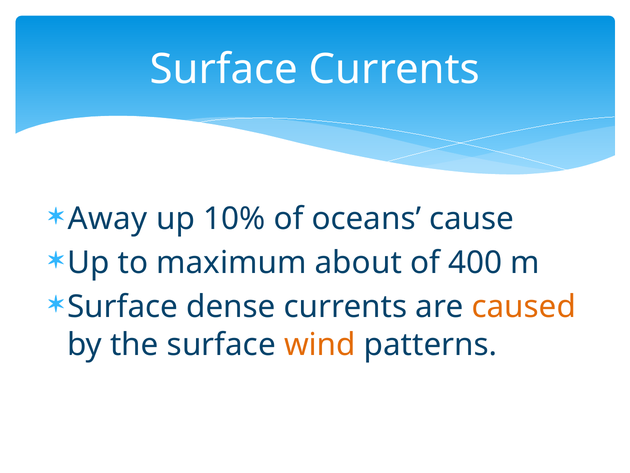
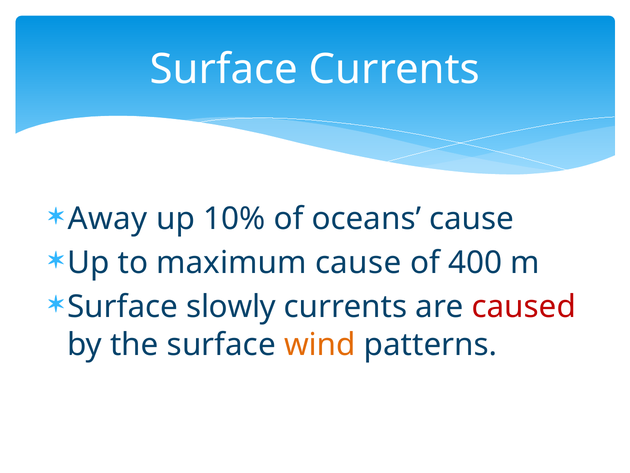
maximum about: about -> cause (358, 263)
dense: dense -> slowly (231, 307)
caused colour: orange -> red (524, 307)
